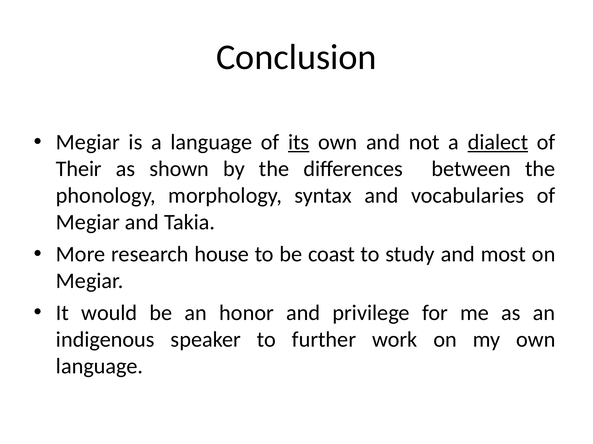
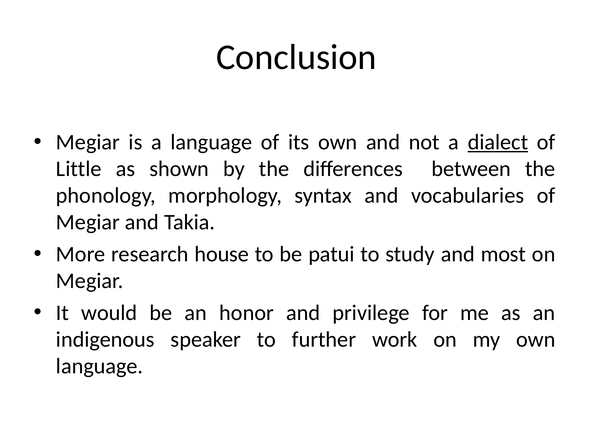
its underline: present -> none (299, 143)
Their: Their -> Little (79, 169)
coast: coast -> patui (331, 255)
